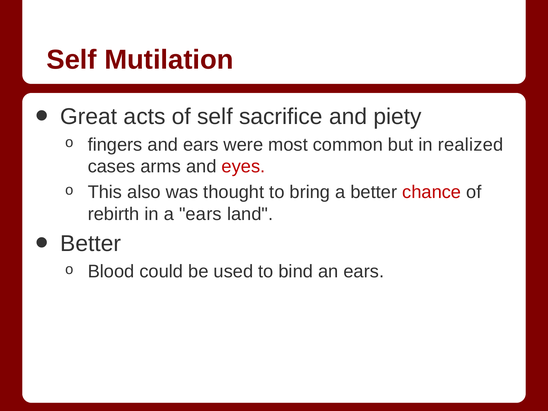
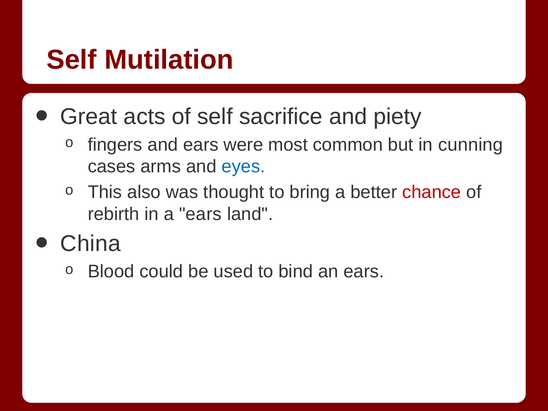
realized: realized -> cunning (471, 145)
eyes colour: red -> blue (243, 167)
Better: Better -> China (91, 244)
